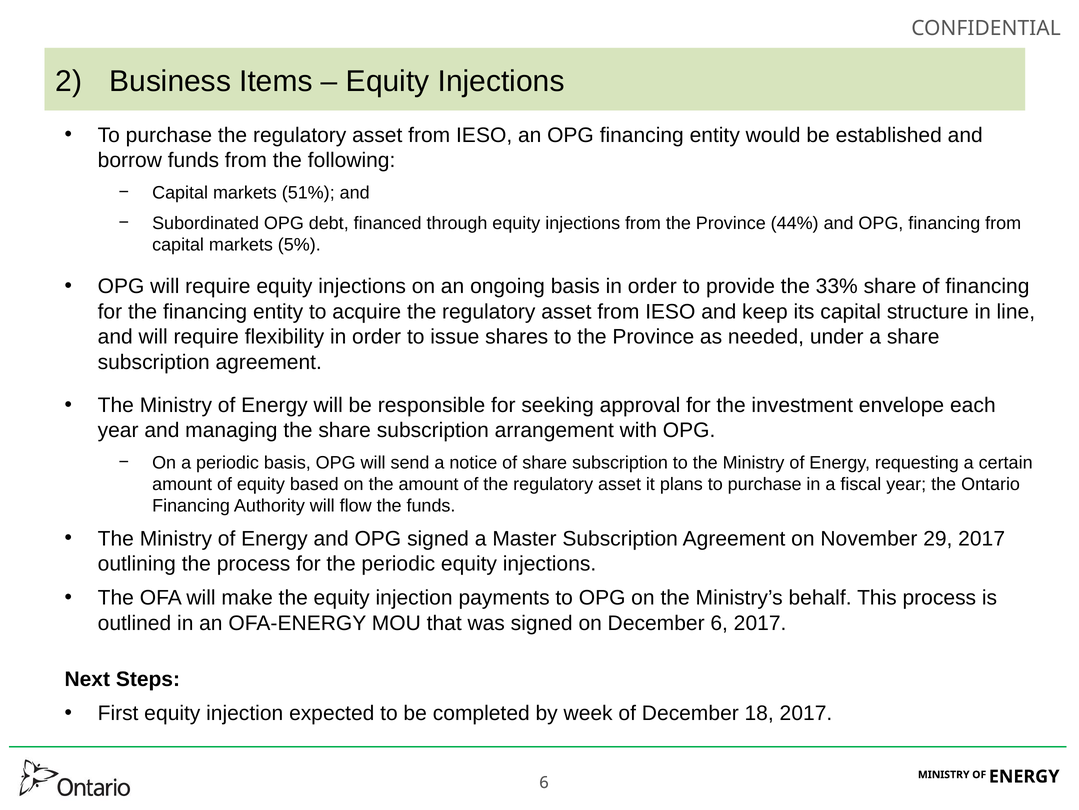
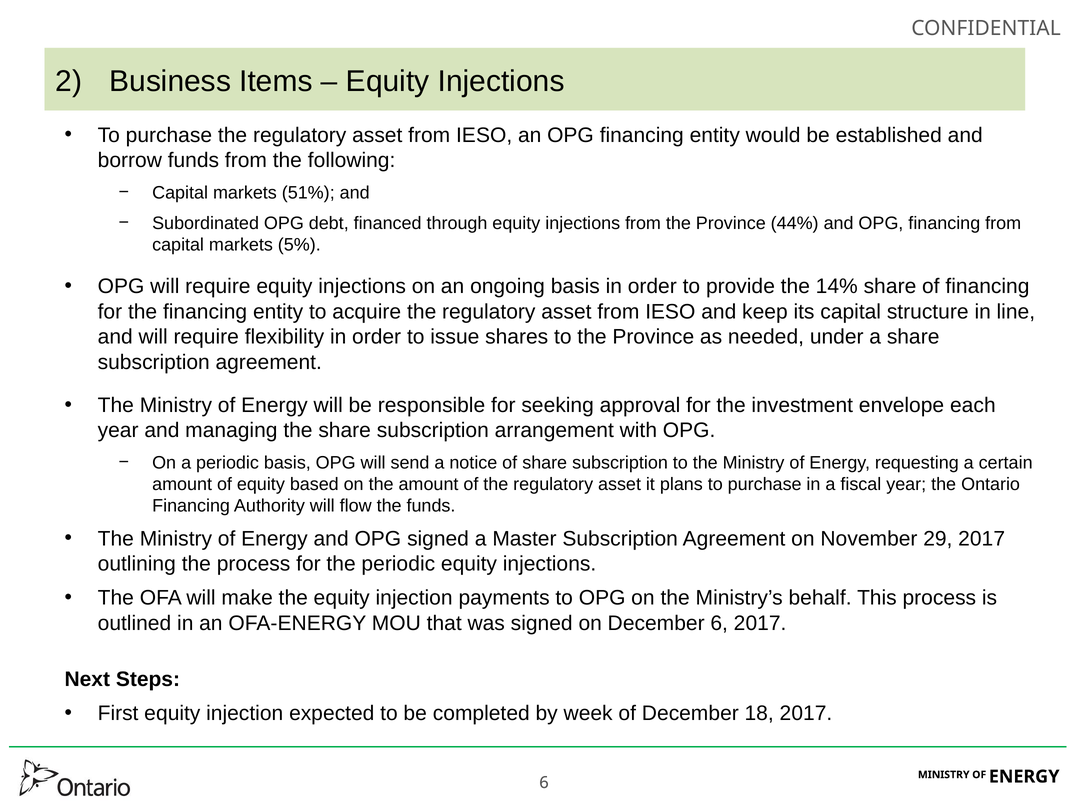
33%: 33% -> 14% (837, 286)
